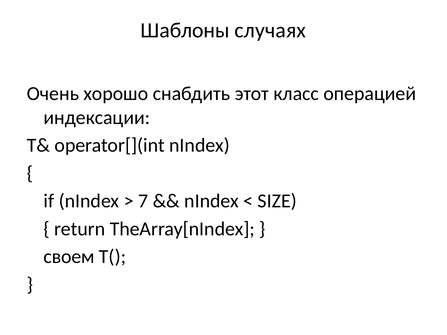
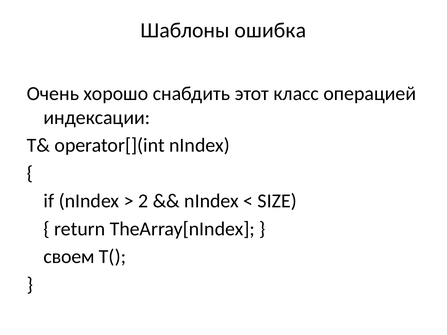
случаях: случаях -> ошибка (270, 30)
7: 7 -> 2 (143, 201)
